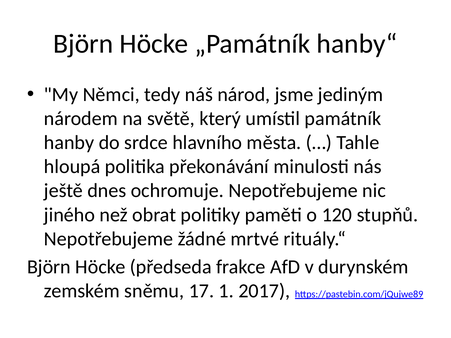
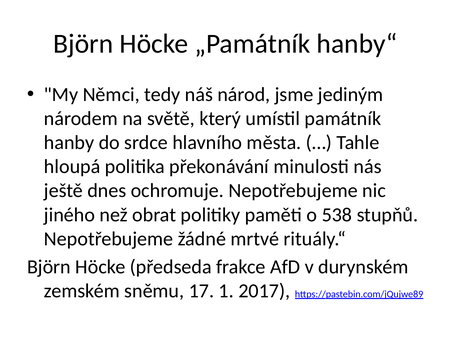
120: 120 -> 538 (337, 215)
